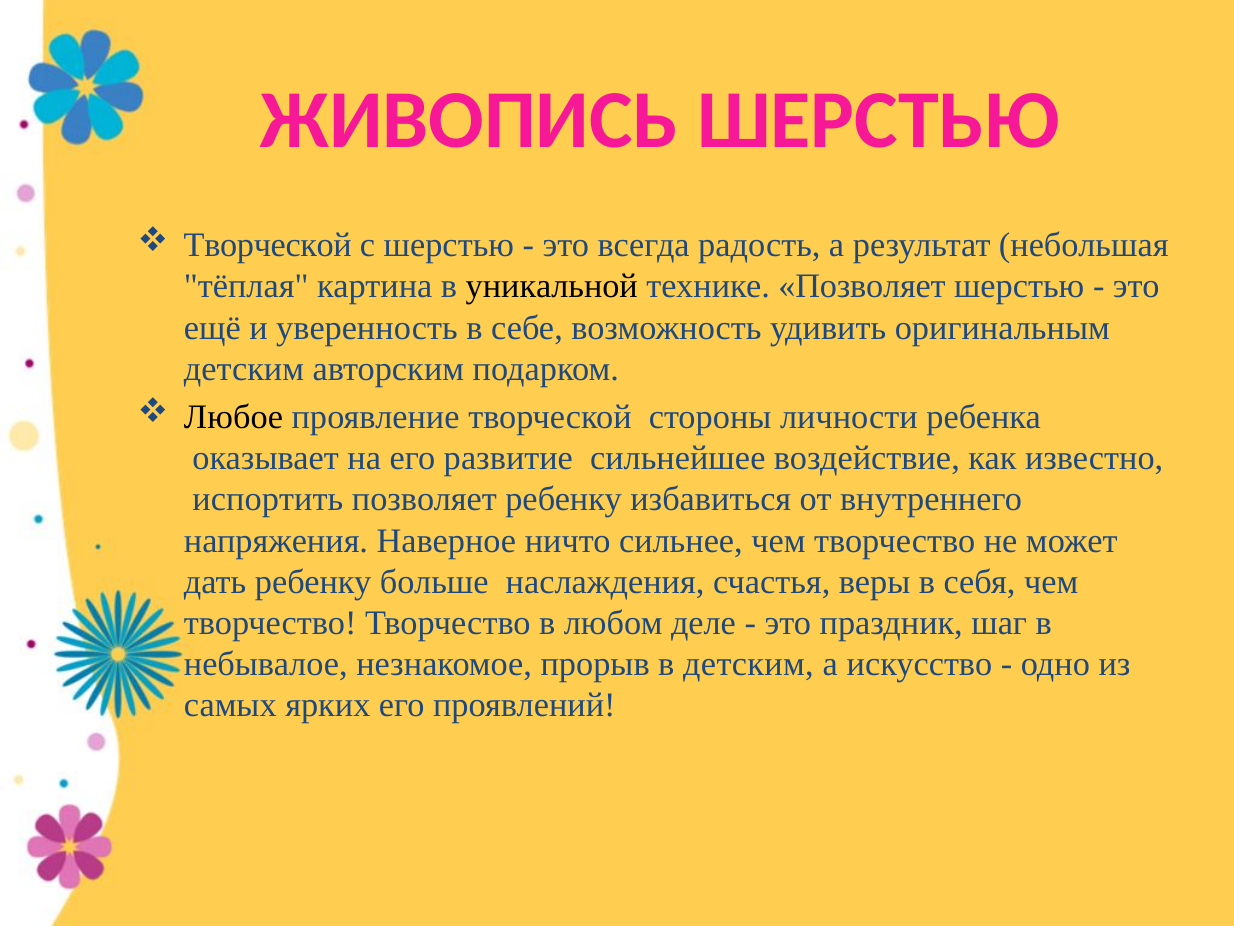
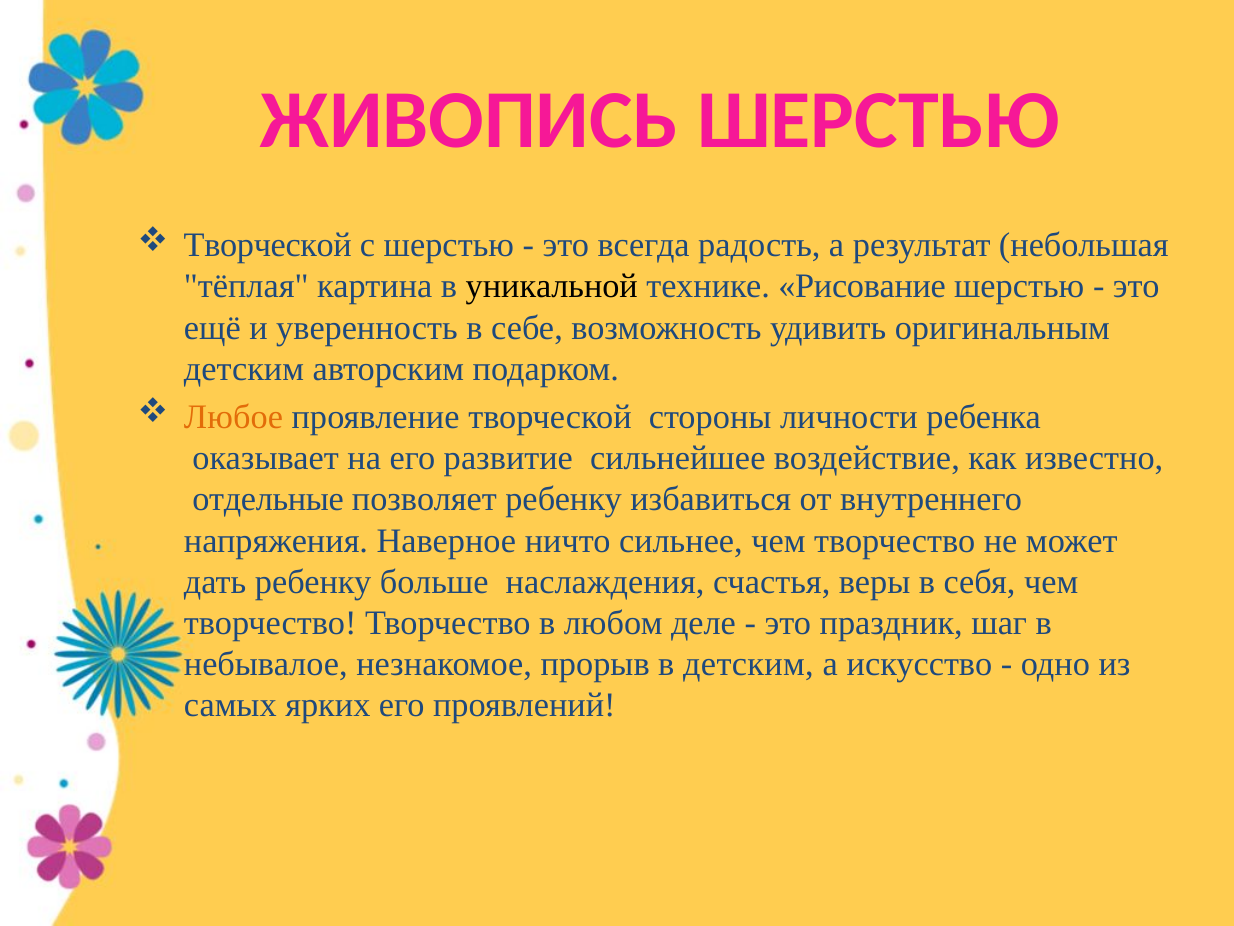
технике Позволяет: Позволяет -> Рисование (862, 286)
Любое colour: black -> orange (233, 417)
испортить: испортить -> отдельные (268, 499)
